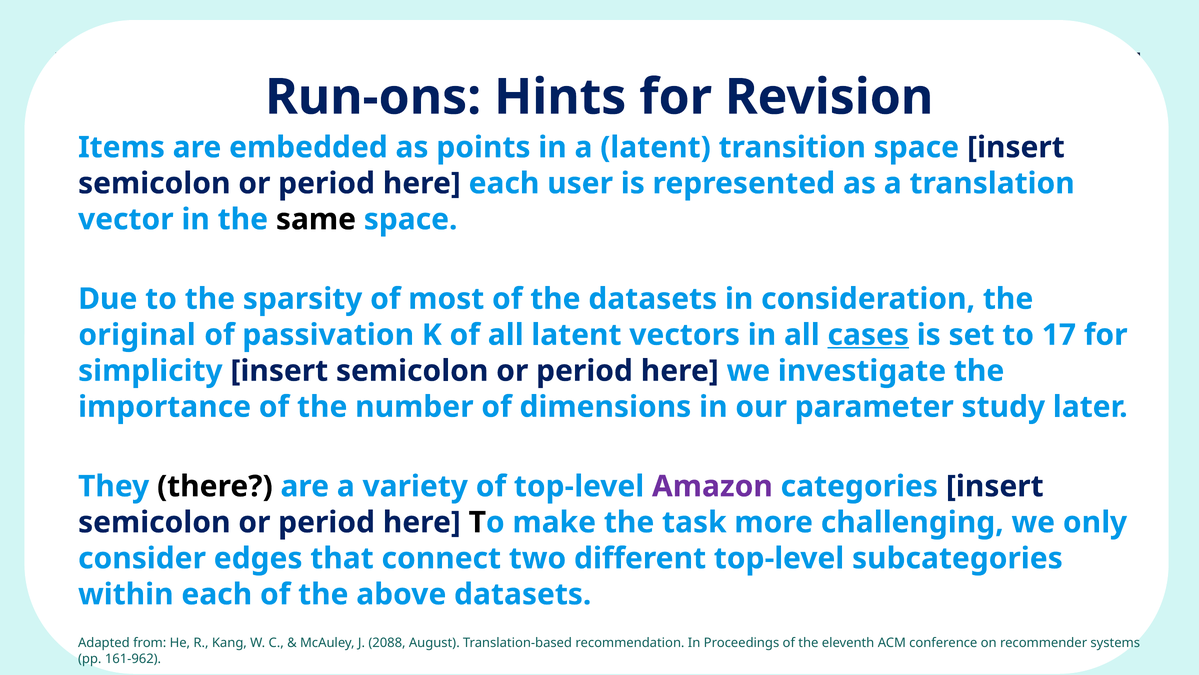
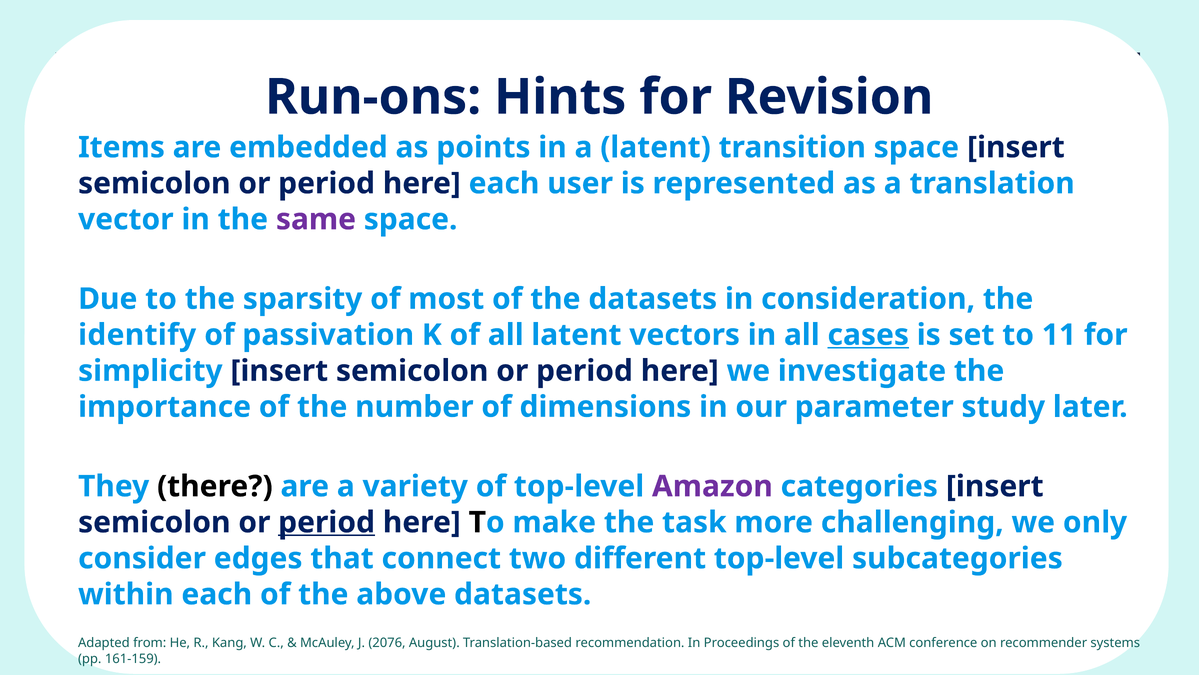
same colour: black -> purple (316, 219)
original: original -> identify (137, 335)
17: 17 -> 11 (1059, 335)
period underline: none -> present (327, 522)
2088: 2088 -> 2076 (387, 643)
161-962: 161-962 -> 161-159 (133, 658)
